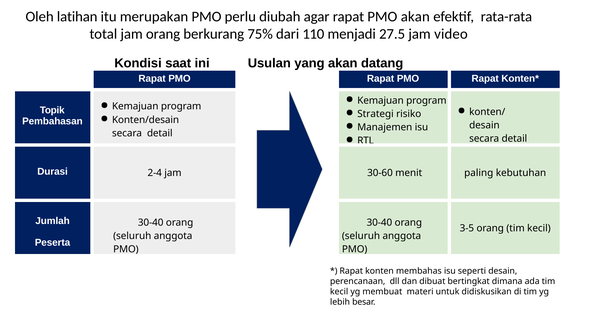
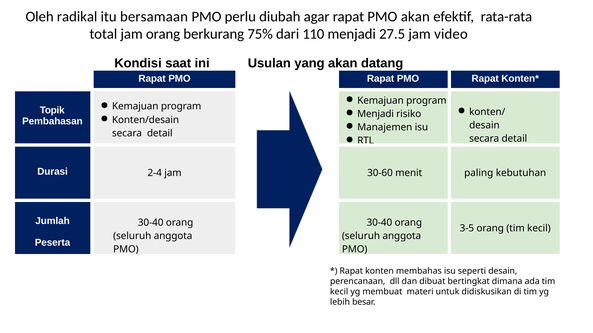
latihan: latihan -> radikal (77, 17)
merupakan: merupakan -> bersamaan (154, 17)
Strategi: Strategi -> Menjadi (376, 114)
